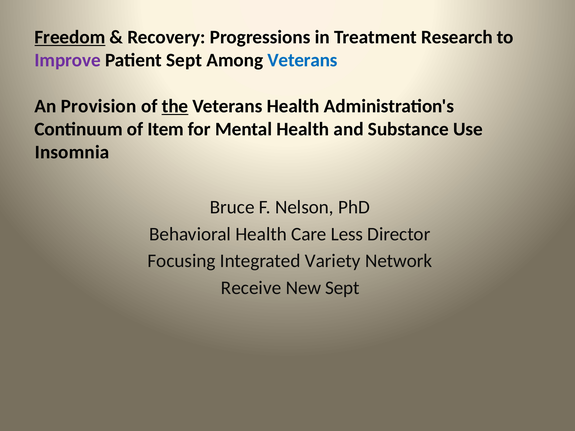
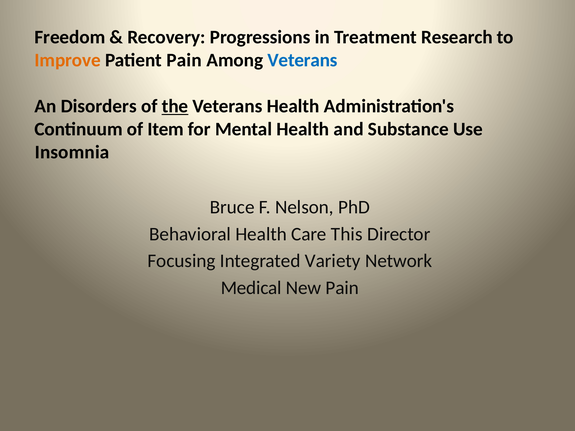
Freedom underline: present -> none (70, 37)
Improve colour: purple -> orange (68, 60)
Patient Sept: Sept -> Pain (184, 60)
Provision: Provision -> Disorders (99, 106)
Less: Less -> This (347, 234)
Receive: Receive -> Medical (251, 288)
New Sept: Sept -> Pain (342, 288)
